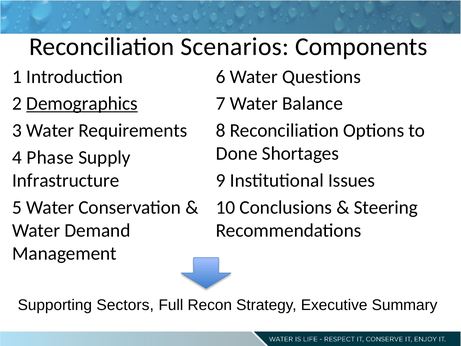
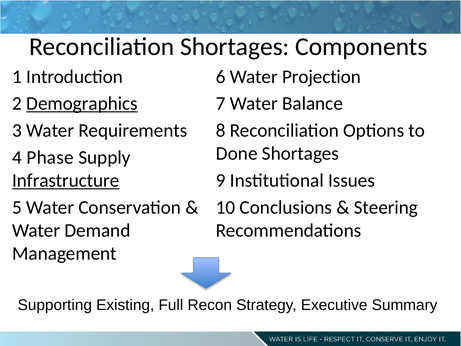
Reconciliation Scenarios: Scenarios -> Shortages (235, 47)
Questions: Questions -> Projection (322, 77)
Infrastructure underline: none -> present (66, 180)
Sectors: Sectors -> Existing (125, 305)
